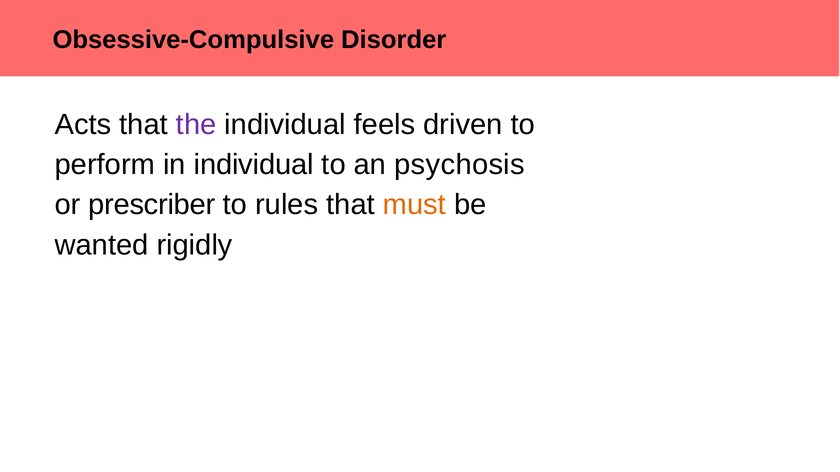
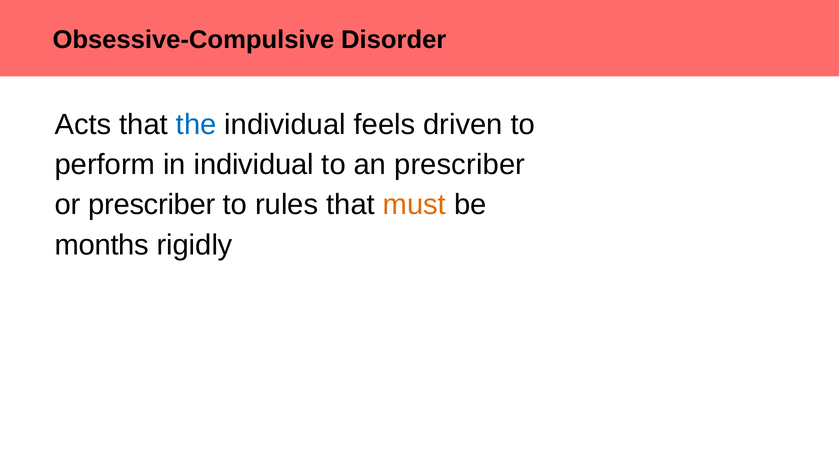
the colour: purple -> blue (196, 125)
an psychosis: psychosis -> prescriber (460, 165)
wanted: wanted -> months (102, 245)
